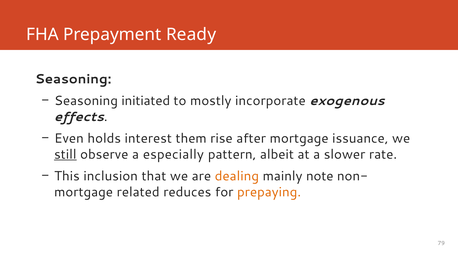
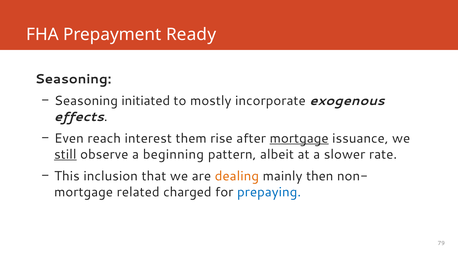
holds: holds -> reach (104, 139)
mortgage underline: none -> present (299, 139)
especially: especially -> beginning (173, 155)
note: note -> then (320, 176)
reduces: reduces -> charged (187, 192)
prepaying colour: orange -> blue (269, 192)
